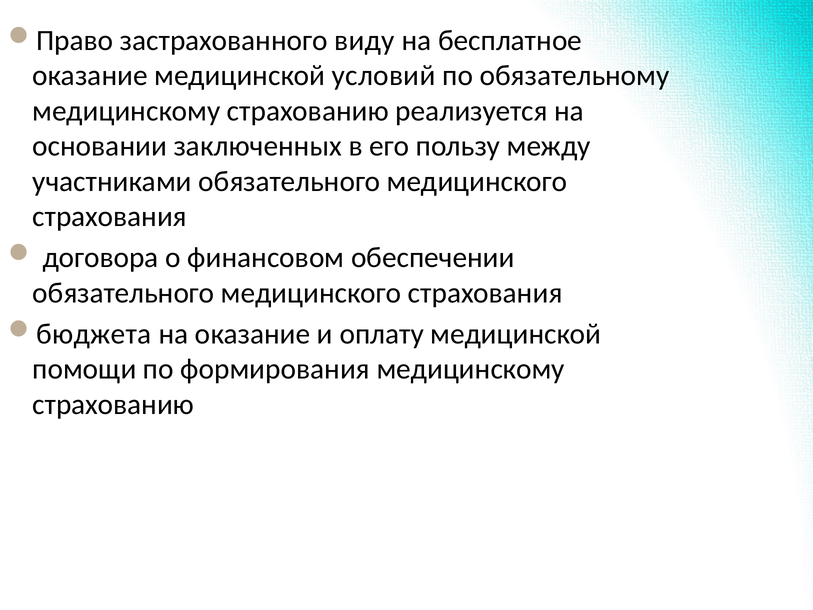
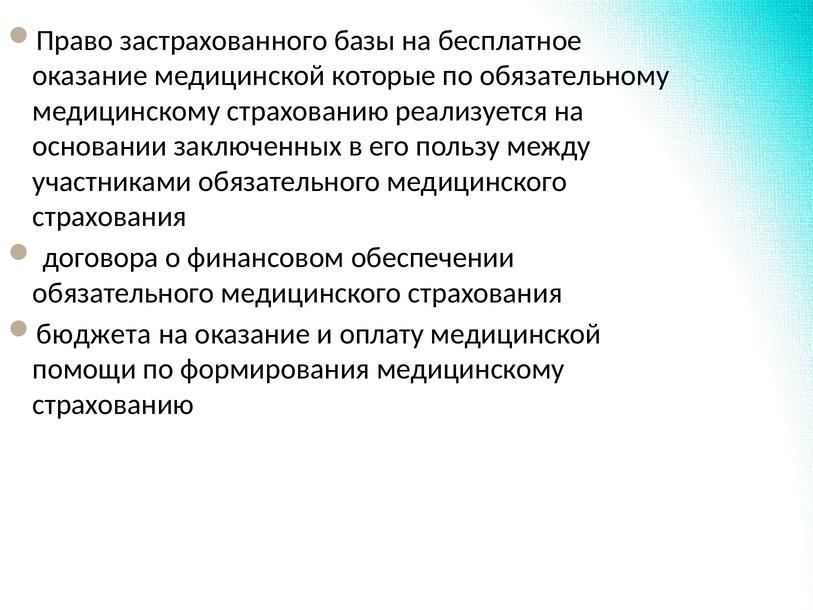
виду: виду -> базы (365, 41)
условий: условий -> которые (384, 76)
